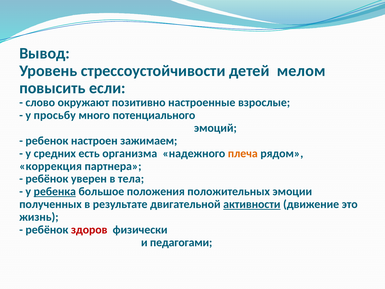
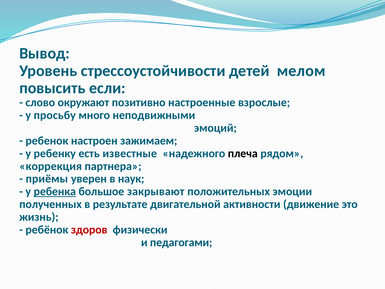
потенциального: потенциального -> неподвижными (154, 115)
средних: средних -> ребенку (55, 153)
организма: организма -> известные (130, 153)
плеча colour: orange -> black (243, 153)
ребёнок: ребёнок -> приёмы (47, 179)
тела: тела -> наук (131, 179)
положения: положения -> закрывают (156, 191)
активности underline: present -> none (252, 204)
